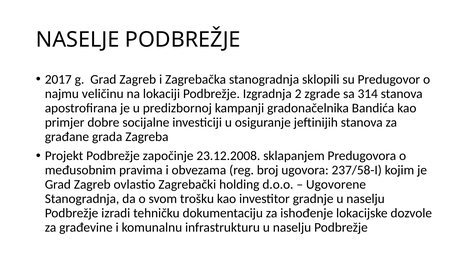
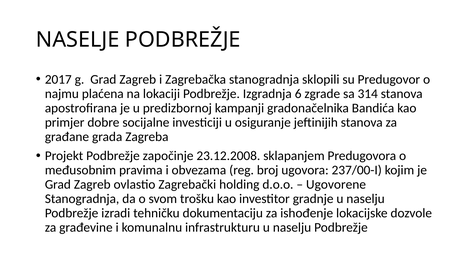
veličinu: veličinu -> plaćena (103, 94)
2: 2 -> 6 (298, 94)
237/58-I: 237/58-I -> 237/00-I (357, 171)
